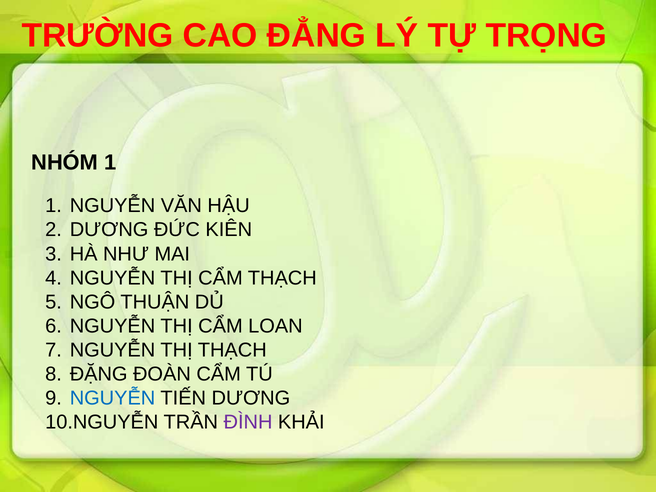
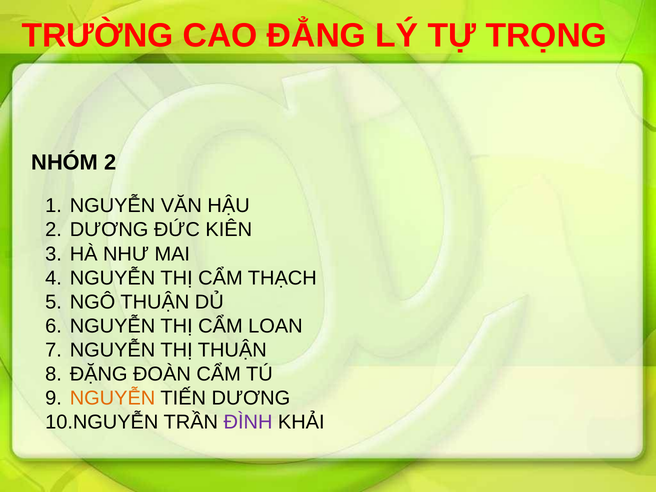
NHÓM 1: 1 -> 2 (110, 163)
THỊ THẠCH: THẠCH -> THUẬN (232, 350)
NGUYỄN colour: blue -> orange (113, 398)
